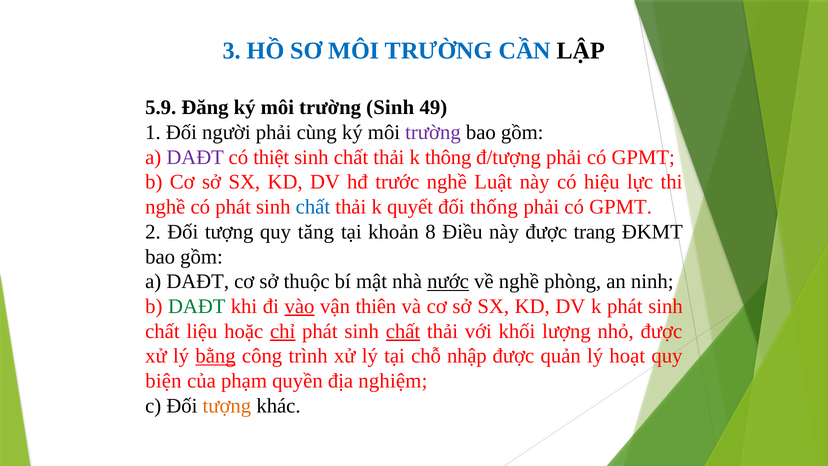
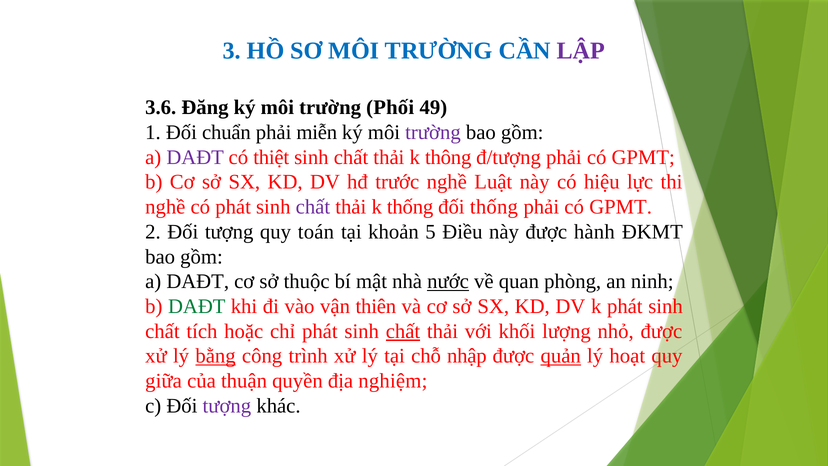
LẬP colour: black -> purple (581, 51)
5.9: 5.9 -> 3.6 (161, 107)
trường Sinh: Sinh -> Phối (390, 107)
người: người -> chuẩn (226, 132)
cùng: cùng -> miễn (317, 132)
chất colour: blue -> purple (313, 207)
k quyết: quyết -> thống (410, 207)
tăng: tăng -> toán (316, 232)
8: 8 -> 5 (431, 232)
trang: trang -> hành (594, 232)
về nghề: nghề -> quan (519, 281)
vào underline: present -> none (300, 306)
liệu: liệu -> tích (202, 331)
chỉ underline: present -> none (283, 331)
quản underline: none -> present (561, 356)
biện: biện -> giữa (164, 381)
phạm: phạm -> thuận (244, 381)
tượng colour: orange -> purple (227, 406)
